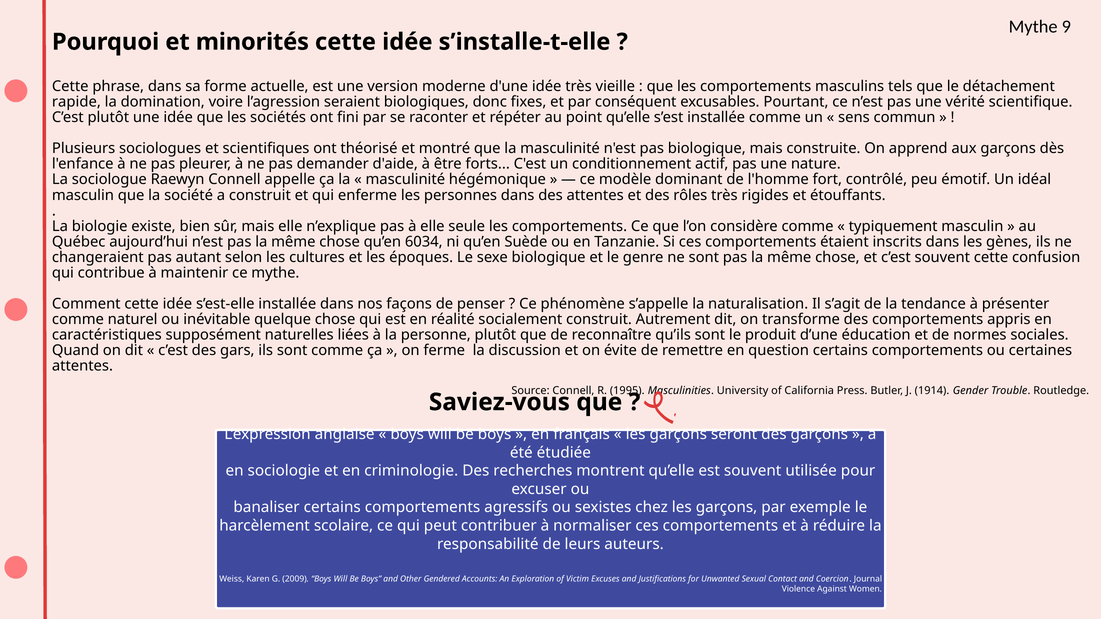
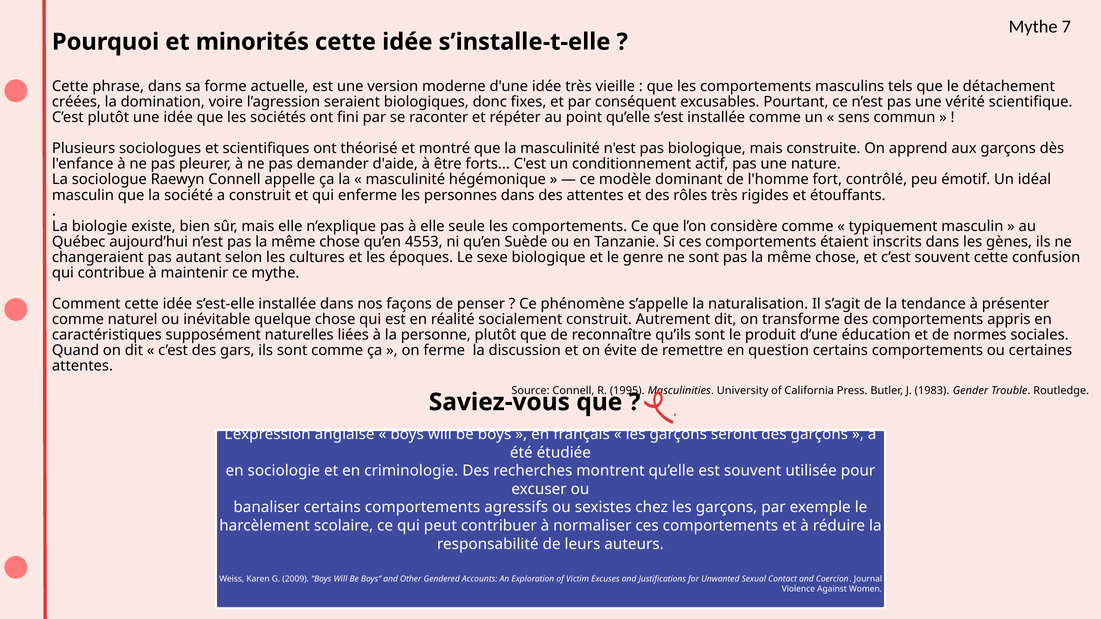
9: 9 -> 7 (1066, 27)
rapide: rapide -> créées (76, 102)
6034: 6034 -> 4553 (424, 242)
1914: 1914 -> 1983 (932, 391)
